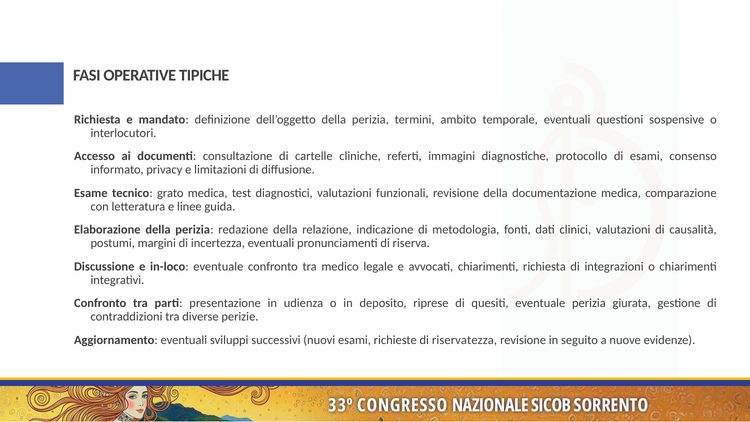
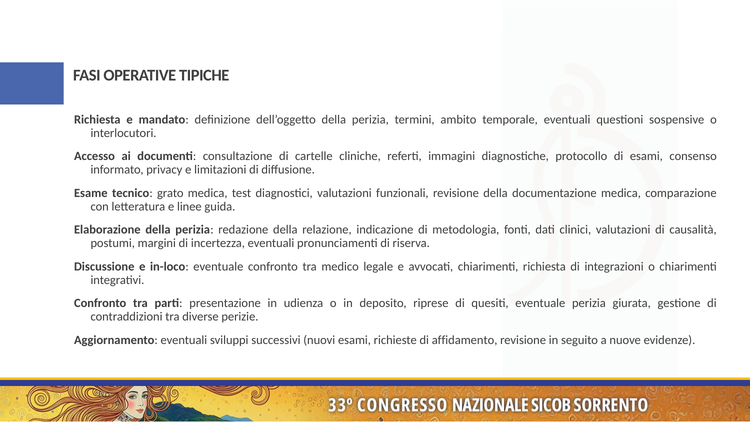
riservatezza: riservatezza -> affidamento (465, 340)
